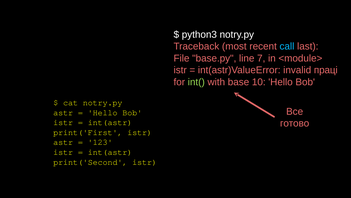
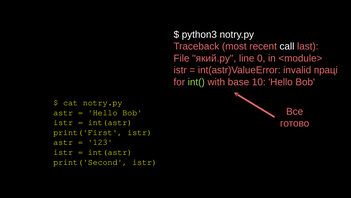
call colour: light blue -> white (287, 46)
base.py: base.py -> який.py (214, 58)
7: 7 -> 0 (261, 58)
